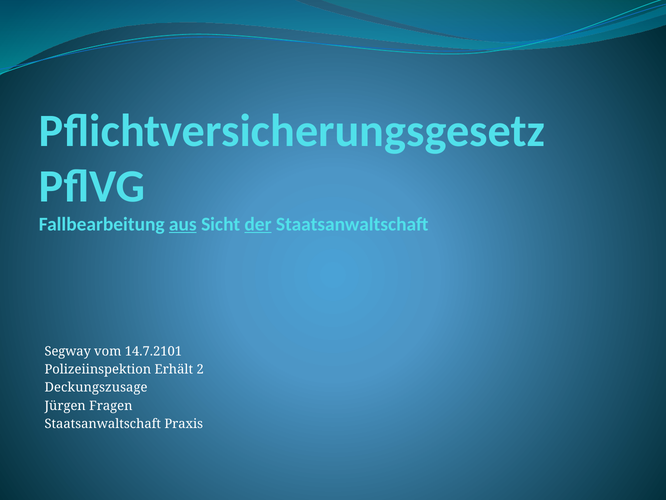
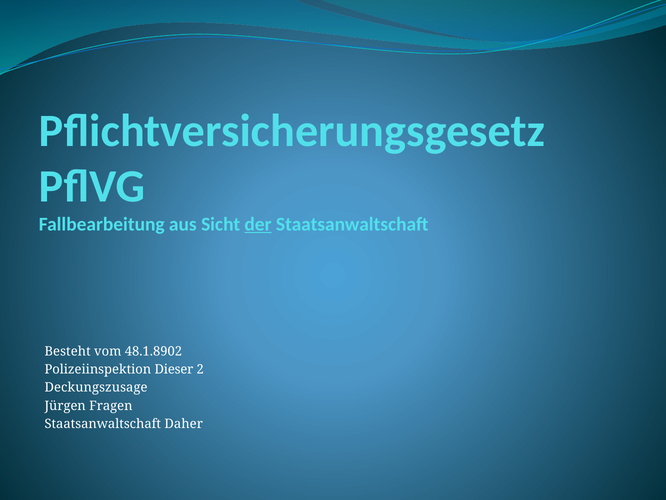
aus underline: present -> none (183, 224)
Segway: Segway -> Besteht (68, 351)
14.7.2101: 14.7.2101 -> 48.1.8902 (153, 351)
Erhält: Erhält -> Dieser (174, 369)
Praxis: Praxis -> Daher (184, 424)
